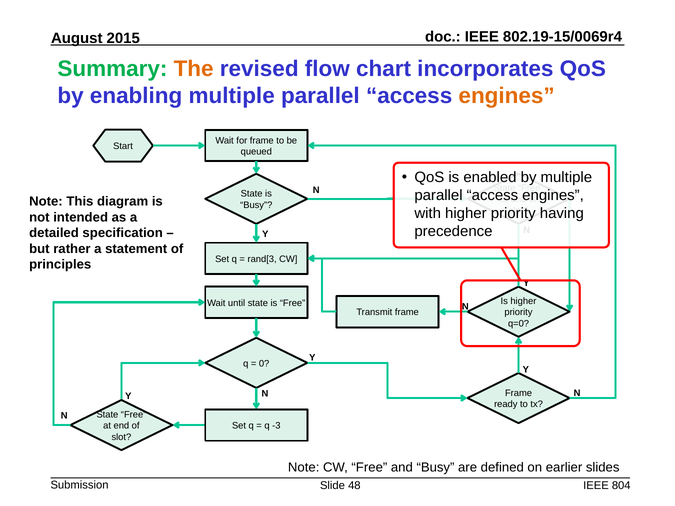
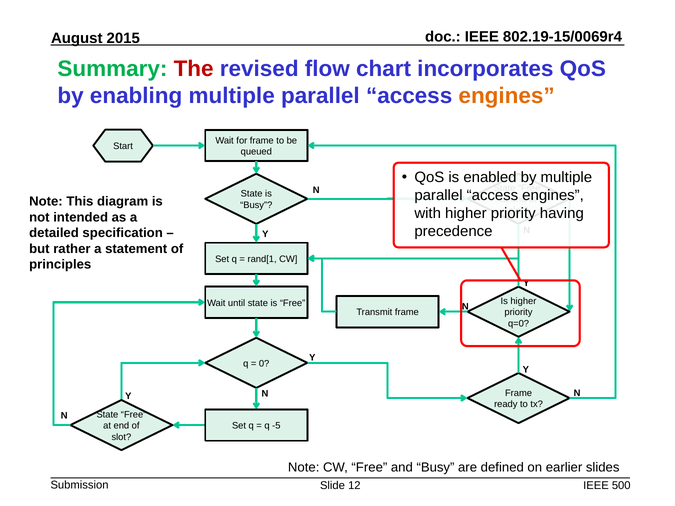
The colour: orange -> red (194, 69)
rand[3: rand[3 -> rand[1 (262, 259)
-3: -3 -> -5 (276, 426)
48: 48 -> 12 (354, 486)
804: 804 -> 500 (621, 486)
